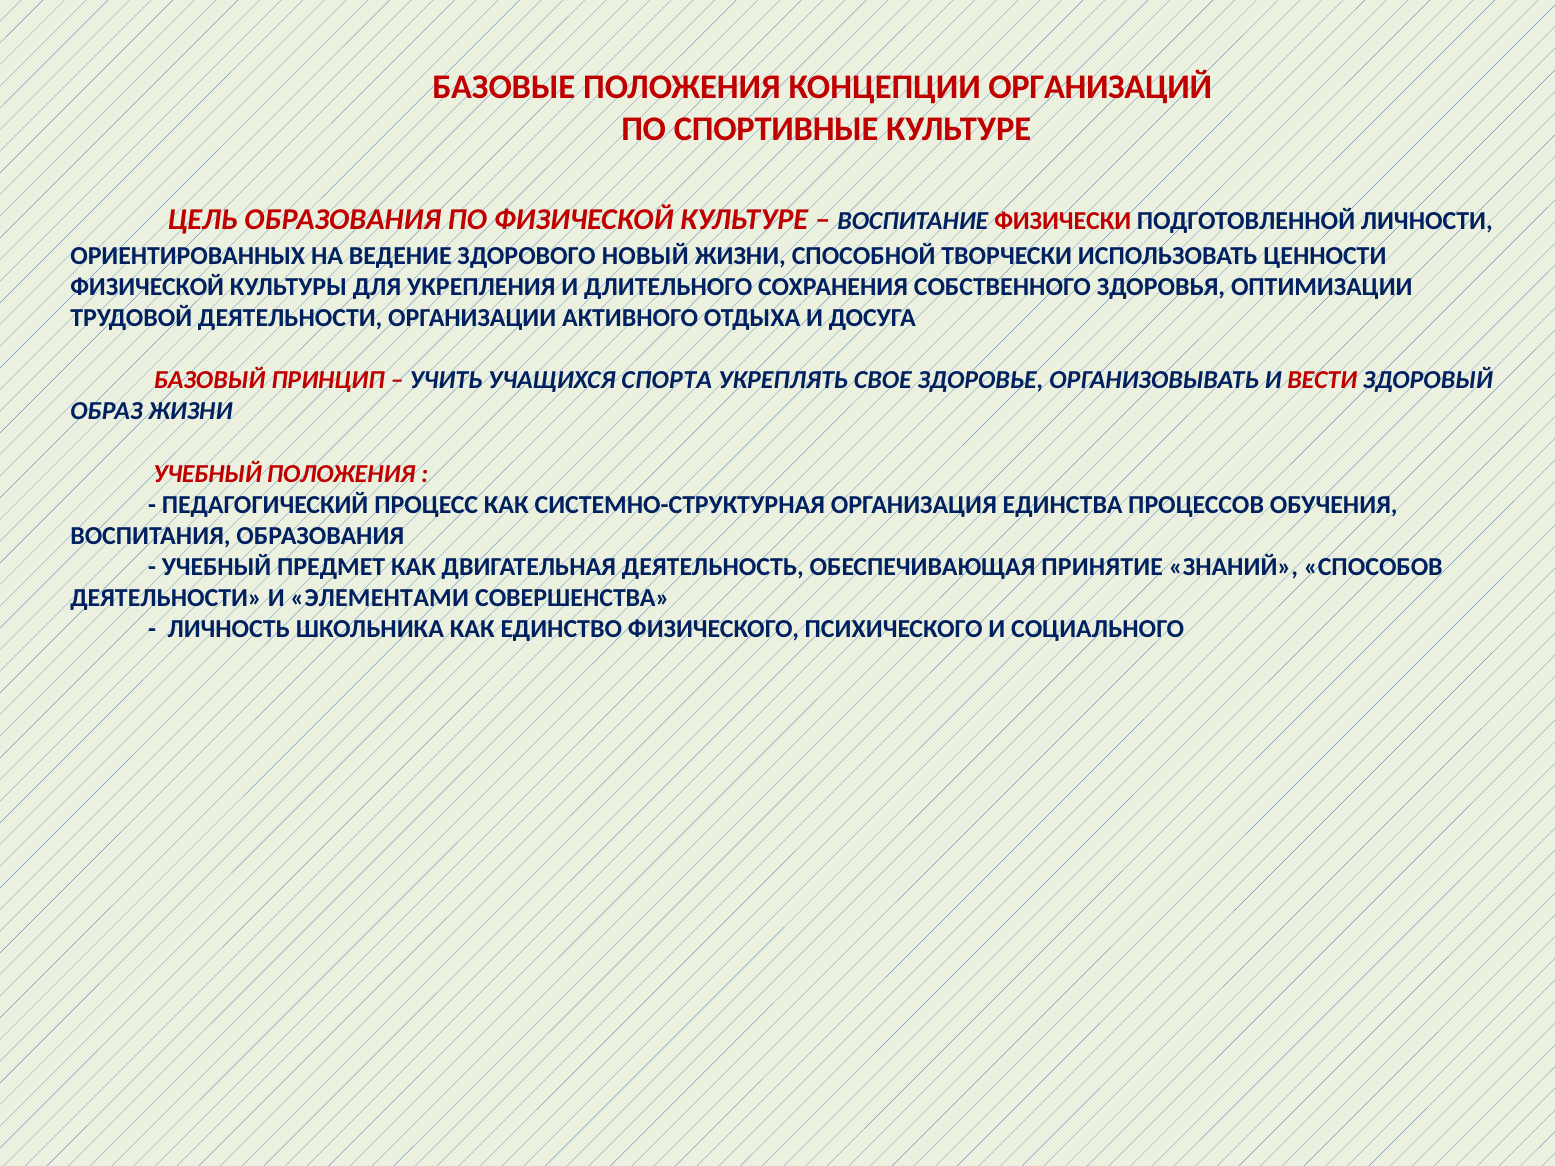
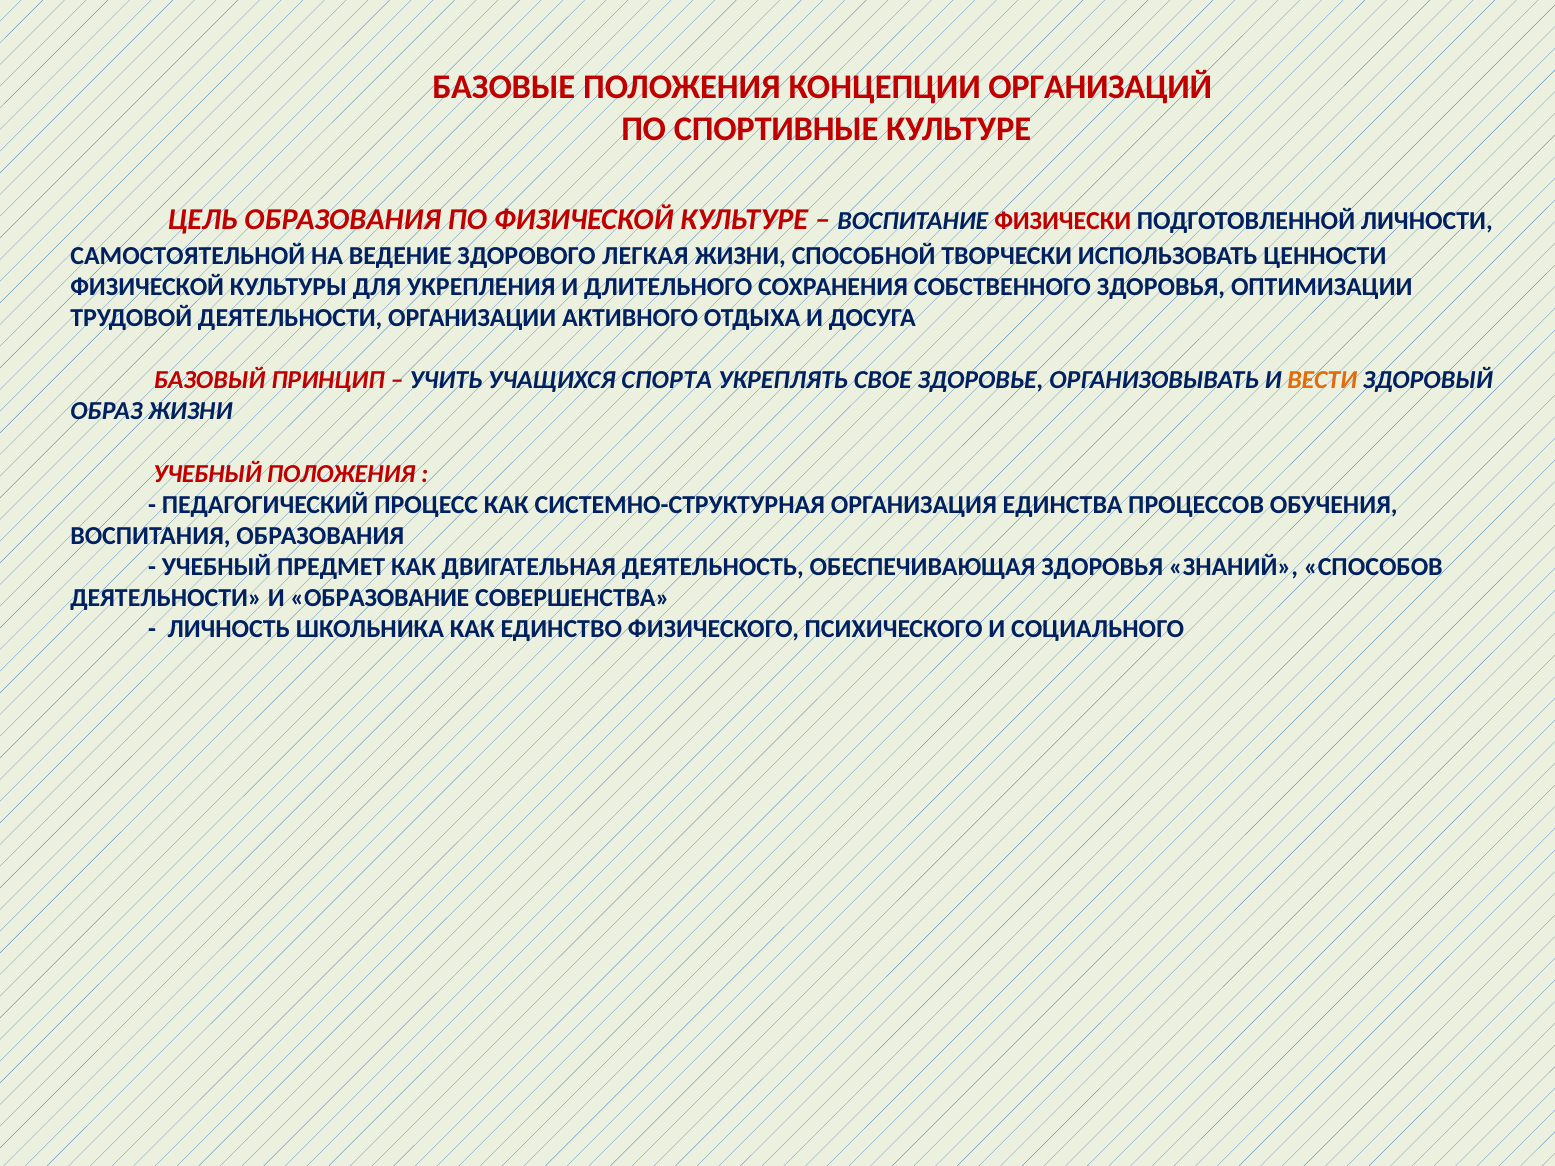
ОРИЕНТИРОВАННЫХ: ОРИЕНТИРОВАННЫХ -> САМОСТОЯТЕЛЬНОЙ (188, 256)
НОВЫЙ: НОВЫЙ -> ЛЕГКАЯ (645, 256)
ВЕСТИ colour: red -> orange (1322, 380)
ОБЕСПЕЧИВАЮЩАЯ ПРИНЯТИЕ: ПРИНЯТИЕ -> ЗДОРОВЬЯ (1102, 567)
ЭЛЕМЕНТАМИ: ЭЛЕМЕНТАМИ -> ОБРАЗОВАНИЕ (380, 598)
